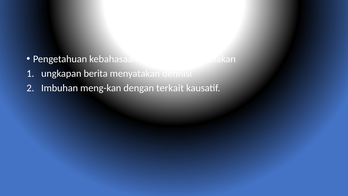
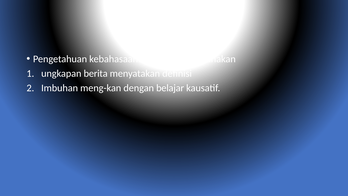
terkait: terkait -> belajar (170, 88)
